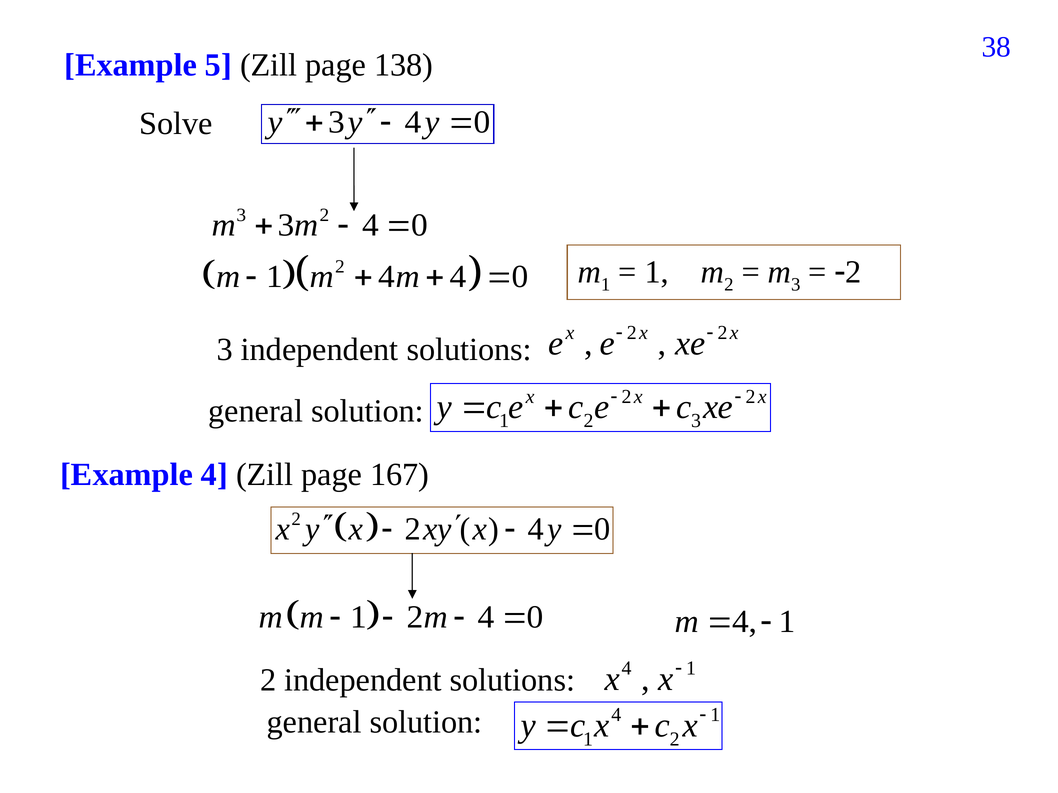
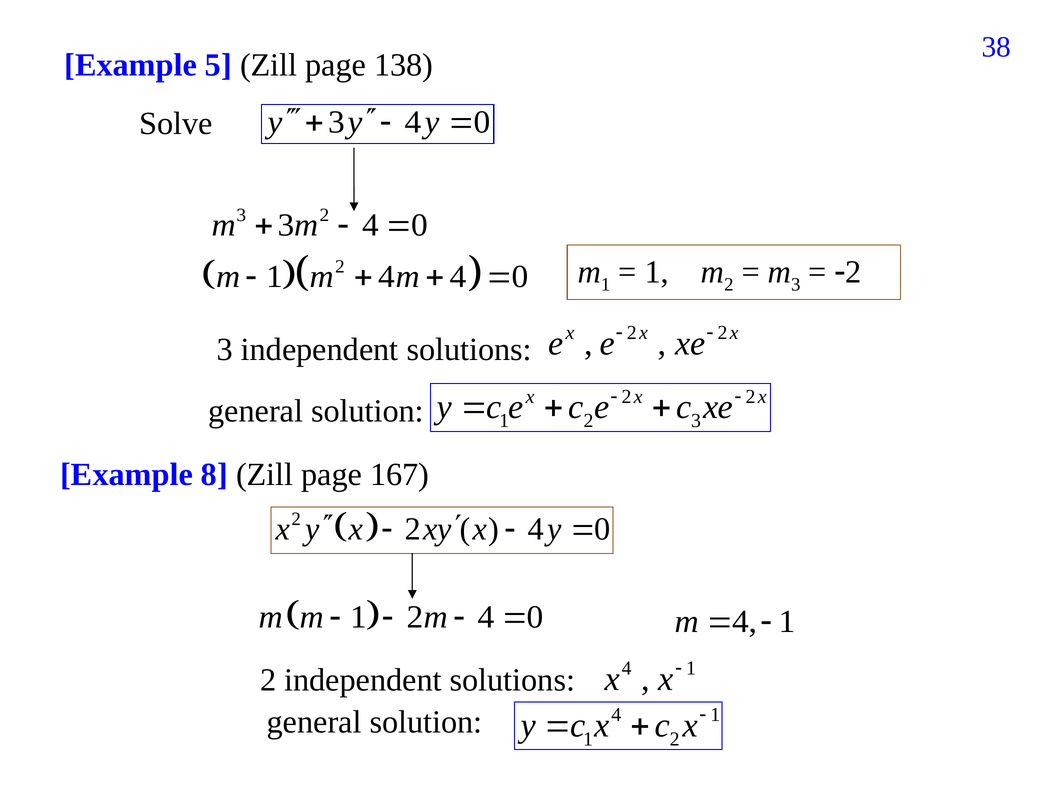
Example 4: 4 -> 8 (214, 475)
